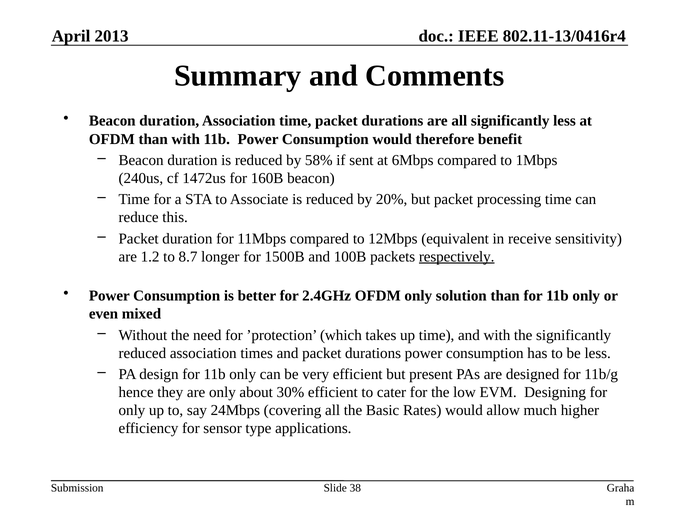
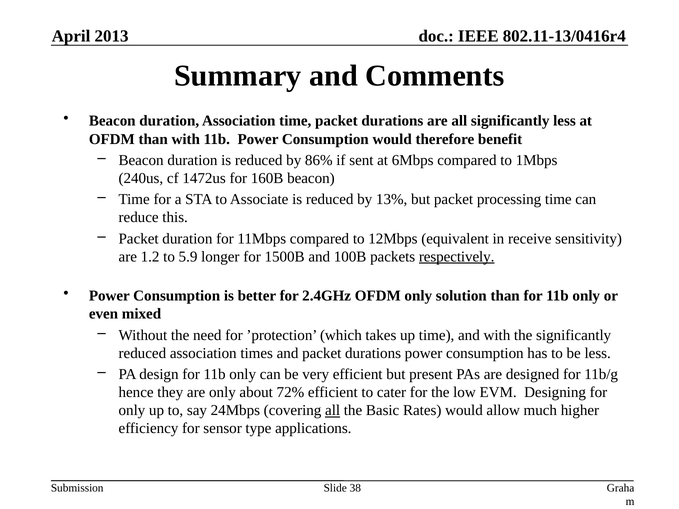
58%: 58% -> 86% (319, 160)
20%: 20% -> 13% (392, 199)
8.7: 8.7 -> 5.9 (188, 257)
30%: 30% -> 72% (290, 393)
all underline: none -> present (333, 411)
